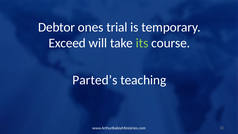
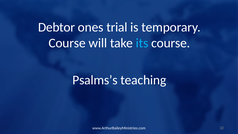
Exceed: Exceed -> Course (67, 43)
its colour: light green -> light blue (142, 43)
Parted’s: Parted’s -> Psalms’s (95, 80)
